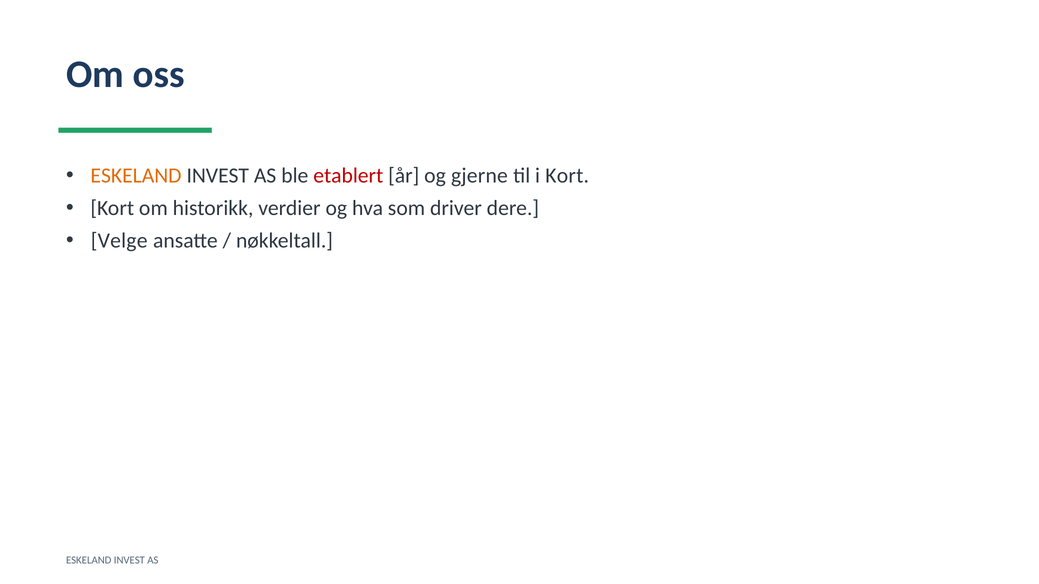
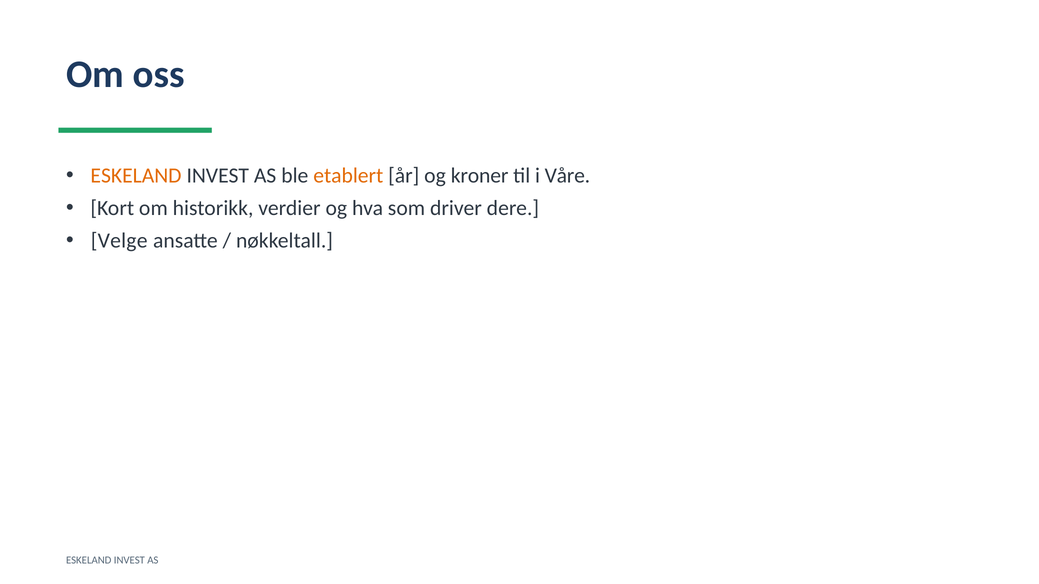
etablert colour: red -> orange (348, 176)
gjerne: gjerne -> kroner (480, 176)
i Kort: Kort -> Våre (567, 176)
